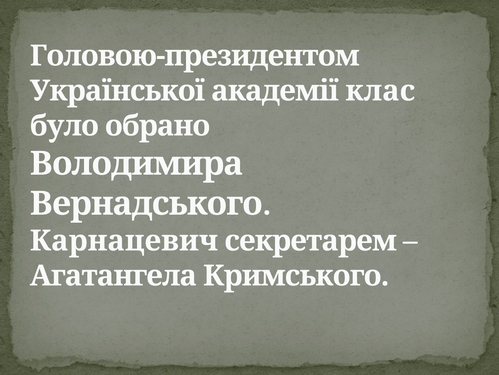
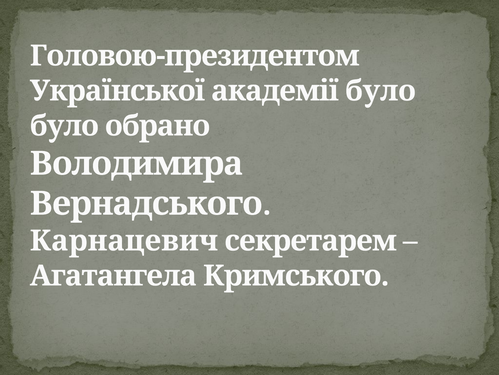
академії клас: клас -> було (381, 91)
